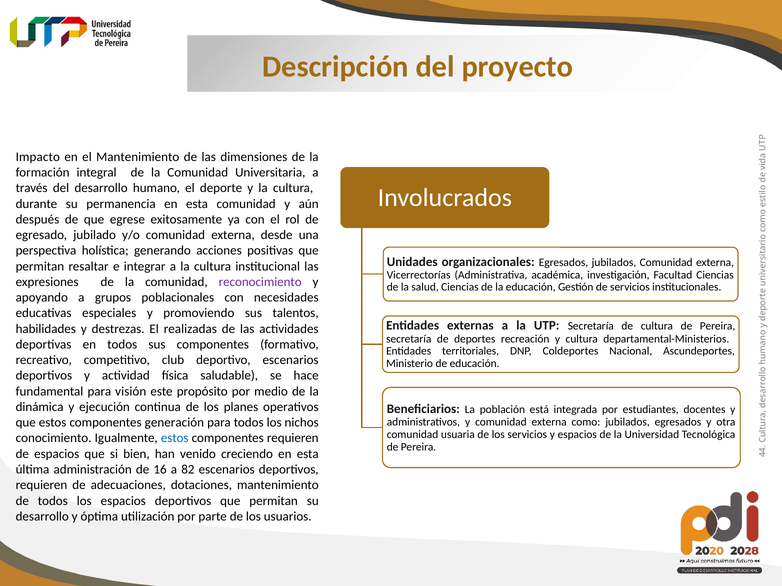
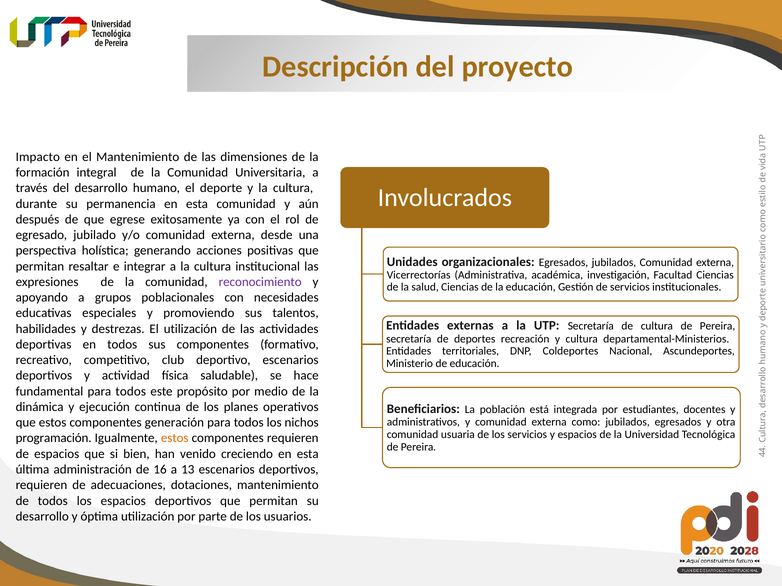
El realizadas: realizadas -> utilización (190, 329)
fundamental para visión: visión -> todos (131, 392)
conocimiento: conocimiento -> programación (54, 439)
estos colour: blue -> orange (175, 439)
82: 82 -> 13 (188, 470)
